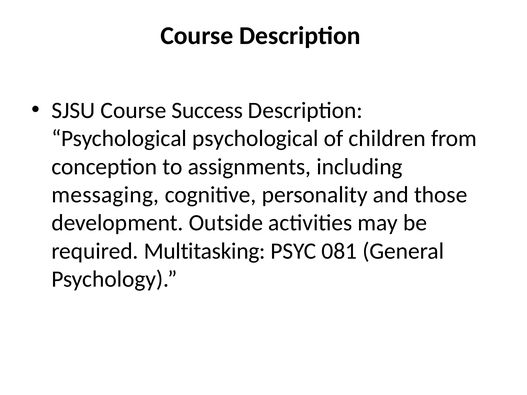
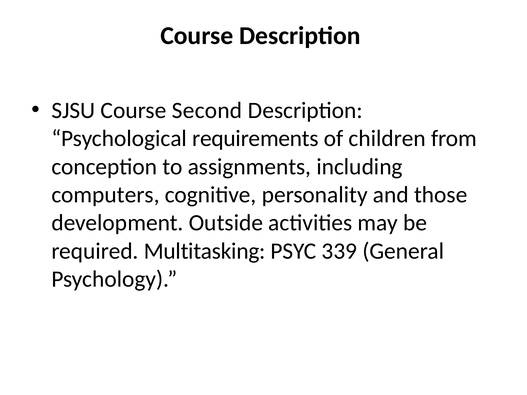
Success: Success -> Second (207, 111)
Psychological psychological: psychological -> requirements (255, 139)
messaging: messaging -> computers (105, 195)
081: 081 -> 339 (339, 251)
